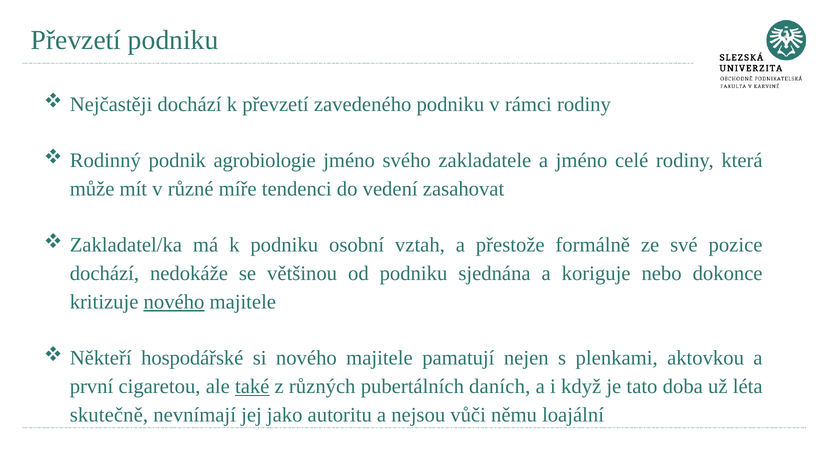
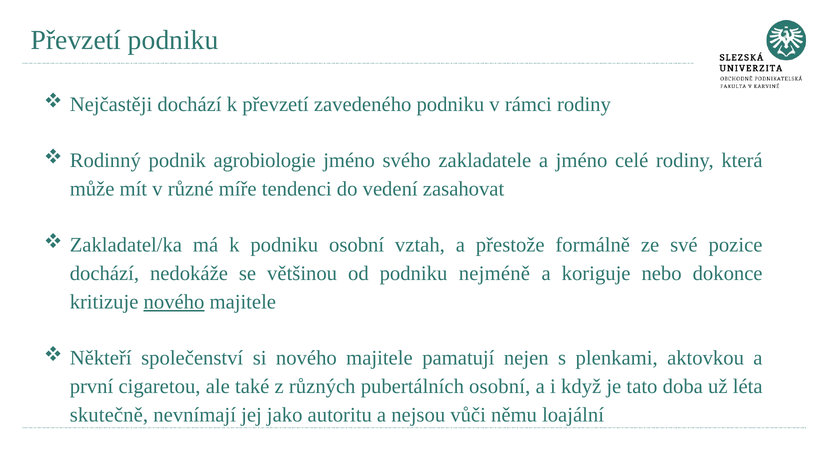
sjednána: sjednána -> nejméně (494, 274)
hospodářské: hospodářské -> společenství (192, 358)
také underline: present -> none (252, 387)
pubertálních daních: daních -> osobní (500, 387)
